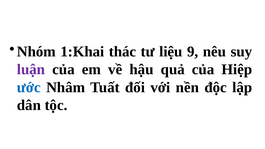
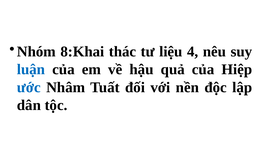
1:Khai: 1:Khai -> 8:Khai (82, 52)
9: 9 -> 4 (193, 52)
luận colour: purple -> blue (31, 69)
